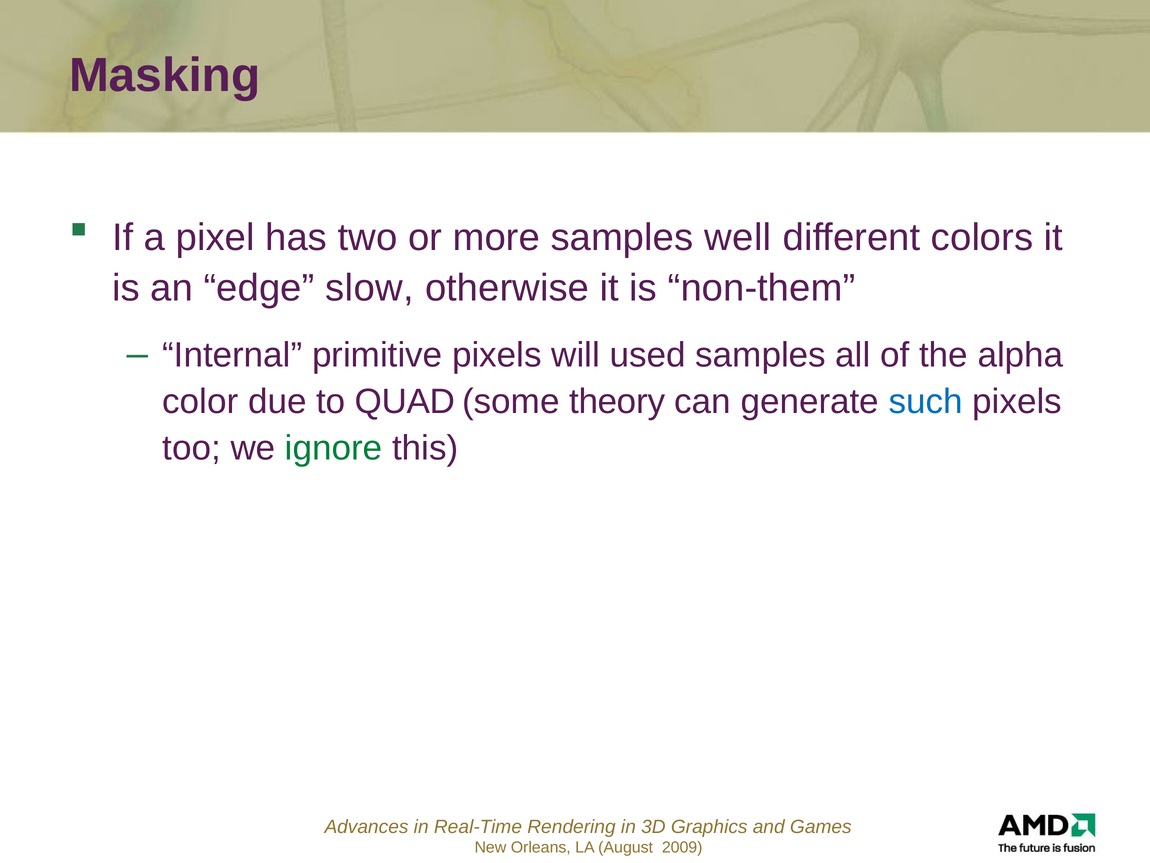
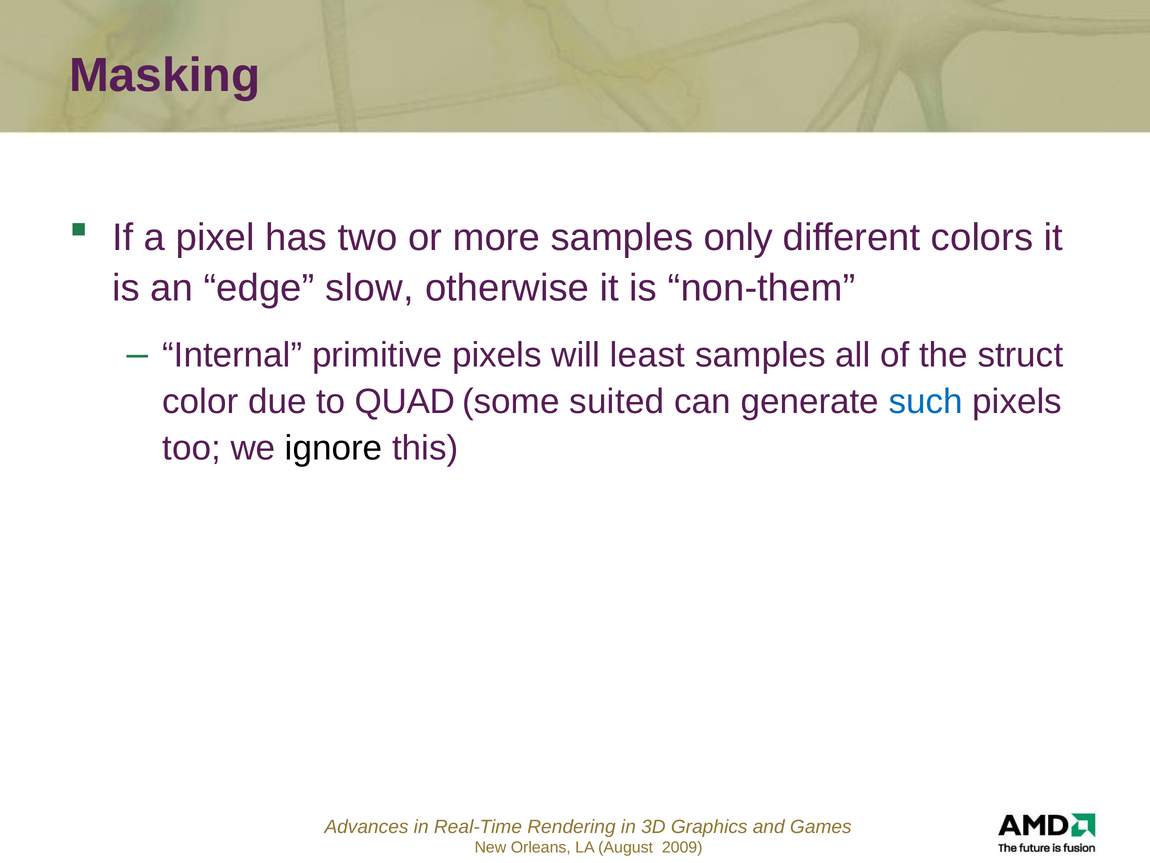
well: well -> only (738, 237)
used: used -> least (647, 355)
alpha: alpha -> struct (1020, 355)
theory: theory -> suited (617, 401)
ignore colour: green -> black (334, 448)
